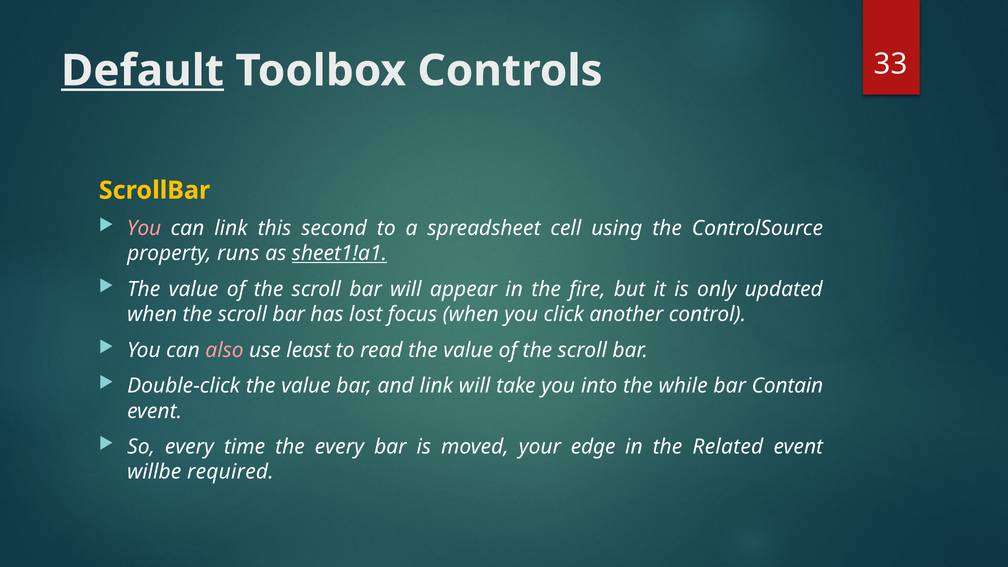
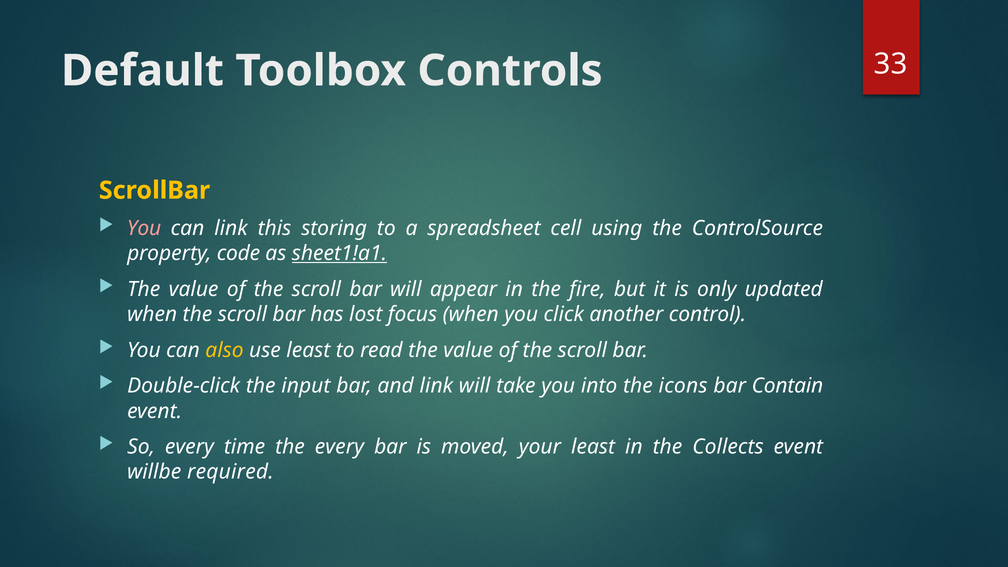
Default underline: present -> none (142, 71)
second: second -> storing (334, 228)
runs: runs -> code (238, 254)
also colour: pink -> yellow (224, 350)
Double-click the value: value -> input (306, 386)
while: while -> icons (683, 386)
your edge: edge -> least (593, 447)
Related: Related -> Collects (728, 447)
